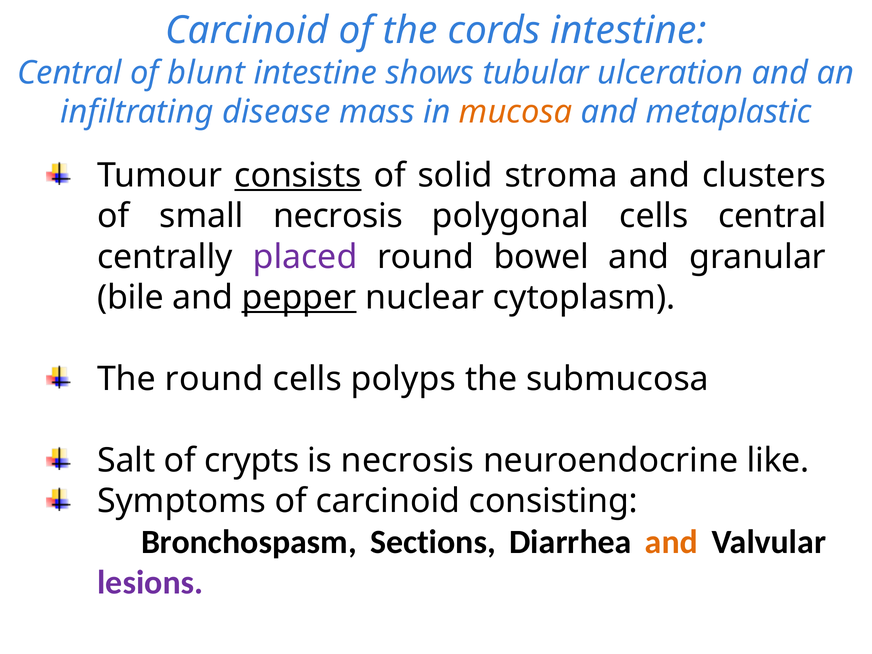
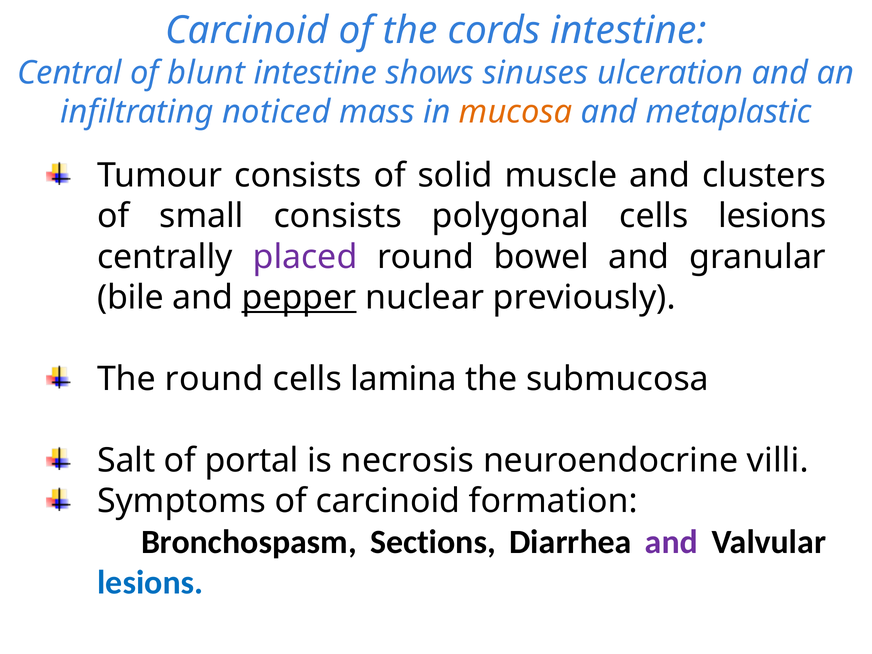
tubular: tubular -> sinuses (536, 73)
disease: disease -> noticed (276, 112)
consists underline: present -> none (298, 175)
stroma: stroma -> muscle (561, 175)
small necrosis: necrosis -> consists (338, 216)
cells central: central -> lesions (772, 216)
cytoplasm: cytoplasm -> previously (584, 298)
polyps: polyps -> lamina (404, 379)
crypts: crypts -> portal (252, 460)
like: like -> villi (778, 460)
consisting: consisting -> formation (553, 501)
and colour: orange -> purple (671, 542)
lesions colour: purple -> blue (150, 583)
